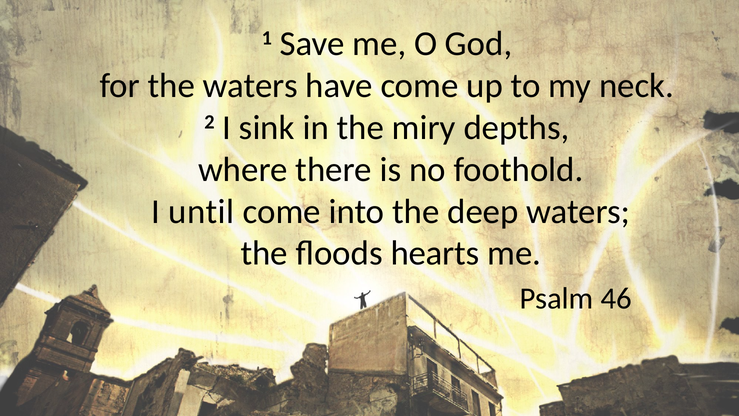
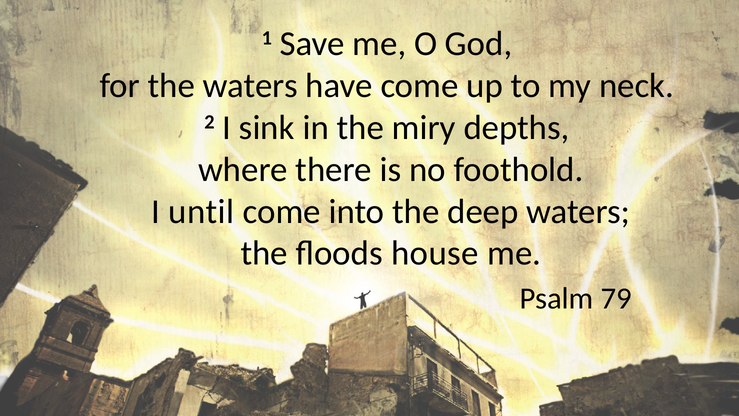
hearts: hearts -> house (435, 253)
46: 46 -> 79 (616, 299)
